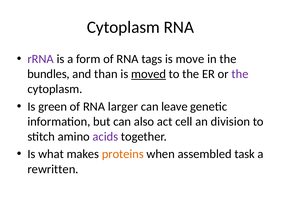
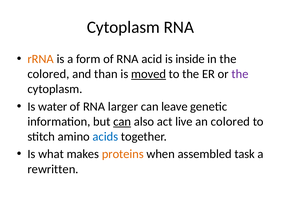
rRNA colour: purple -> orange (41, 59)
tags: tags -> acid (152, 59)
move: move -> inside (190, 59)
bundles: bundles -> colored (48, 74)
green: green -> water (53, 106)
can underline: none -> present (122, 121)
cell: cell -> live (184, 121)
an division: division -> colored (230, 121)
acids colour: purple -> blue (105, 136)
